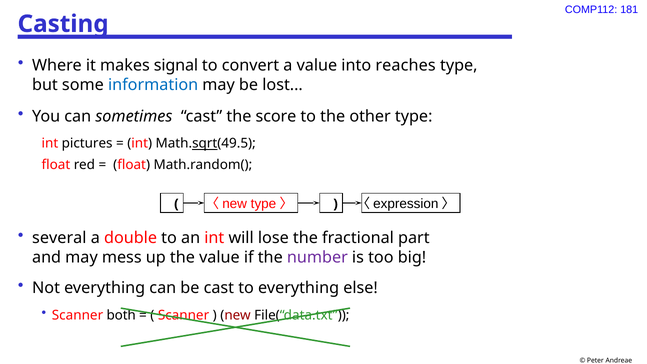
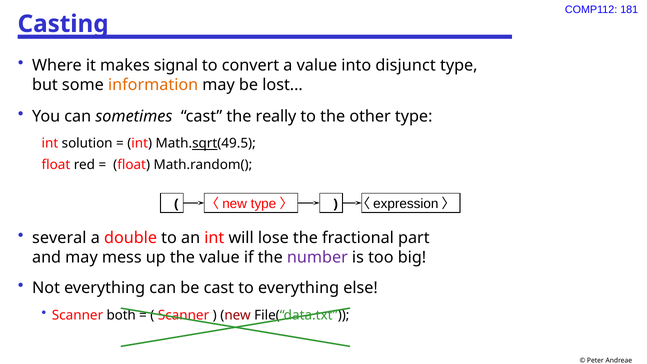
reaches: reaches -> disjunct (406, 65)
information colour: blue -> orange (153, 85)
score: score -> really (276, 116)
pictures: pictures -> solution (87, 143)
